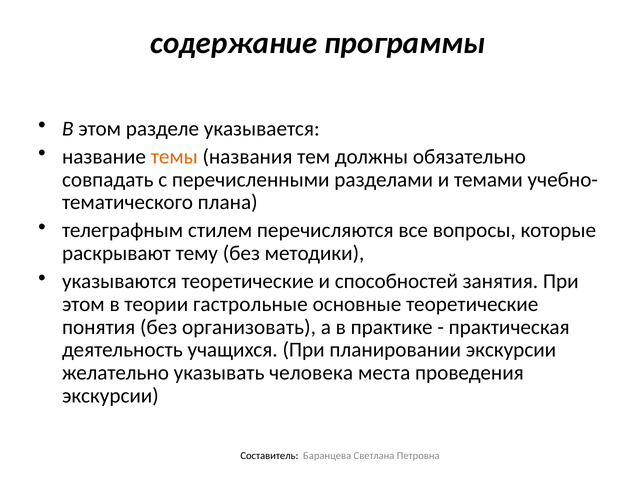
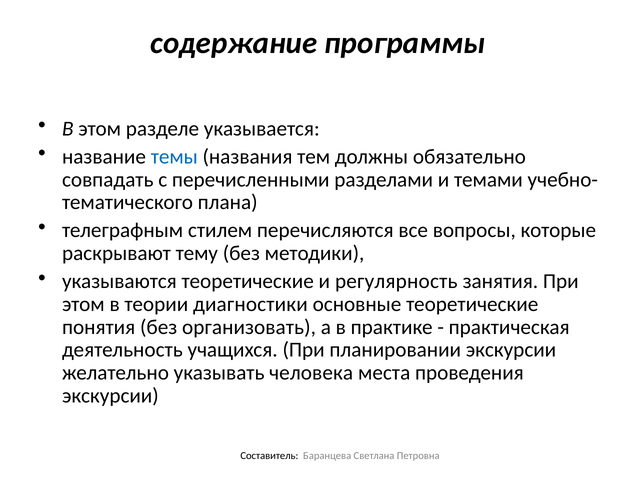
темы colour: orange -> blue (174, 157)
способностей: способностей -> регулярность (396, 281)
гастрольные: гастрольные -> диагностики (250, 304)
